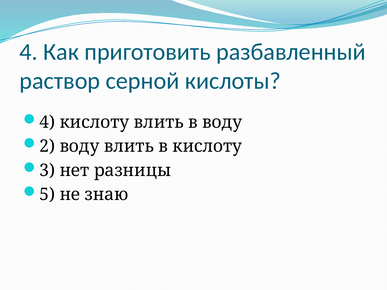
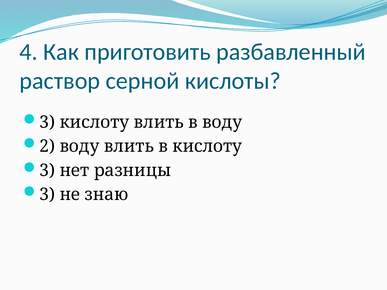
4: 4 -> 3 (47, 122)
5: 5 -> 3 (47, 195)
